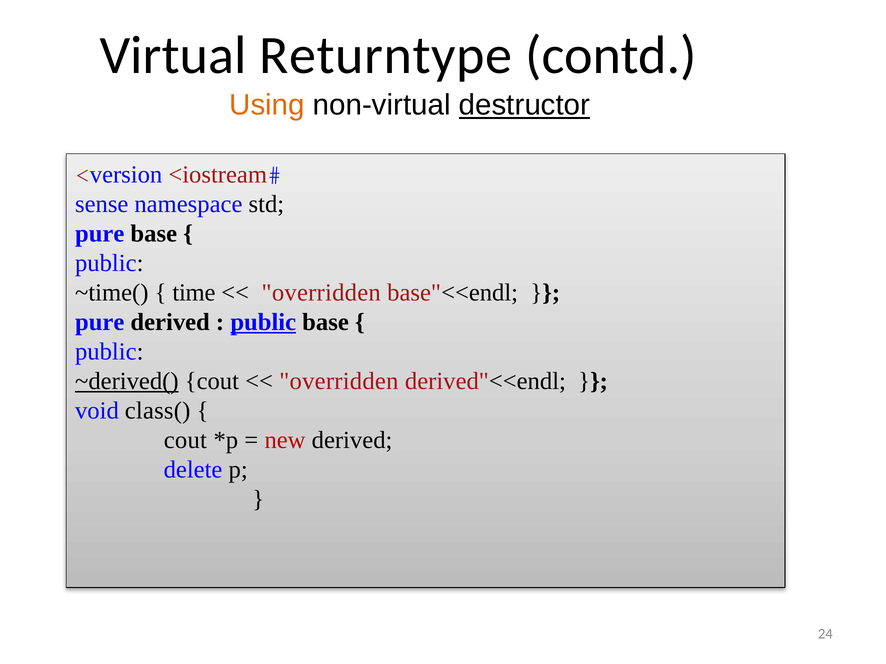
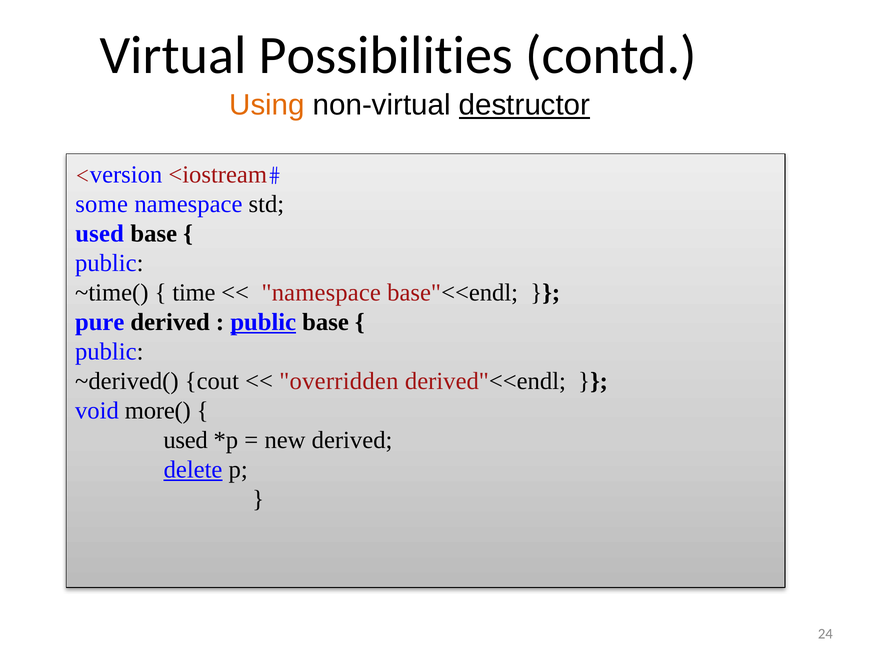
Returntype: Returntype -> Possibilities (386, 55)
sense: sense -> some (102, 204)
pure: pure -> used (100, 234)
overridden: overridden -> namespace (321, 293)
~derived( underline: present -> none (127, 382)
class(: class( -> more( (158, 411)
cout: cout -> used (186, 441)
new colour: red -> black (285, 441)
delete underline: none -> present (193, 470)
